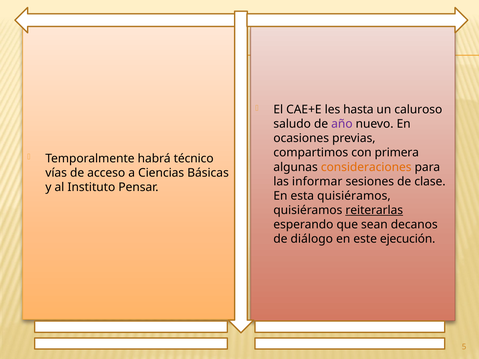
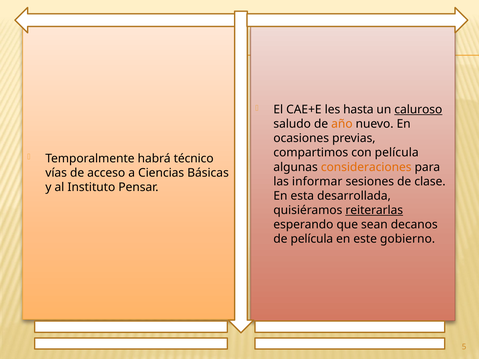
caluroso underline: none -> present (418, 110)
año colour: purple -> orange (342, 124)
con primera: primera -> película (397, 153)
esta quisiéramos: quisiéramos -> desarrollada (354, 196)
de diálogo: diálogo -> película (312, 239)
ejecución: ejecución -> gobierno (408, 239)
